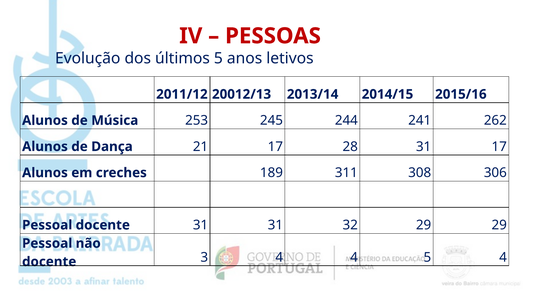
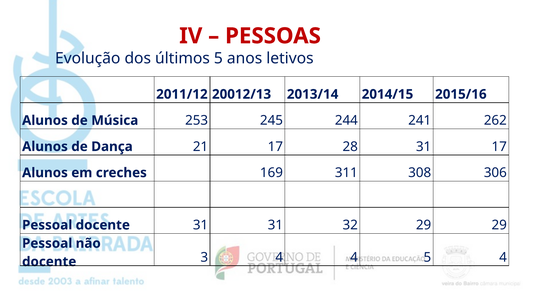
189: 189 -> 169 (271, 172)
